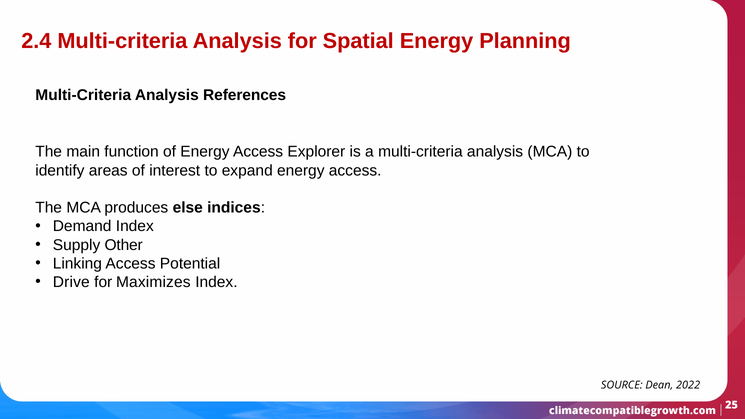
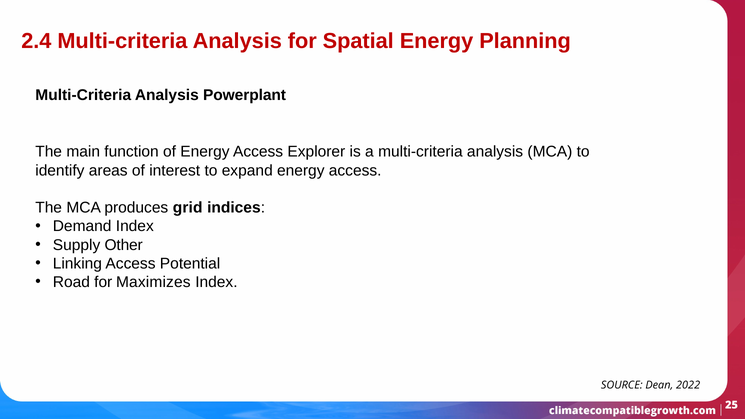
References: References -> Powerplant (245, 95)
else: else -> grid (188, 208)
Drive: Drive -> Road (71, 282)
